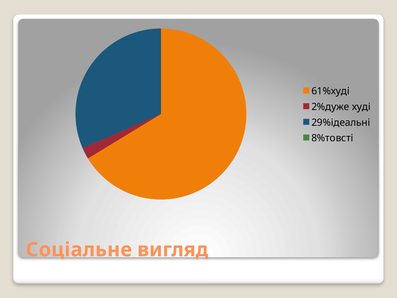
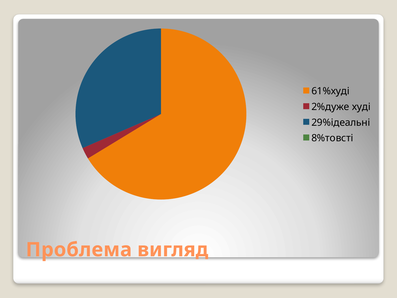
Соціальне: Соціальне -> Проблема (79, 250)
